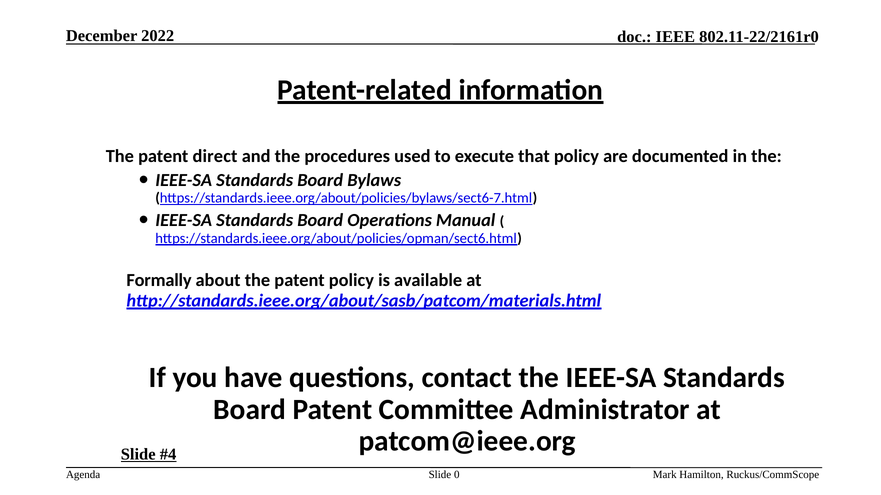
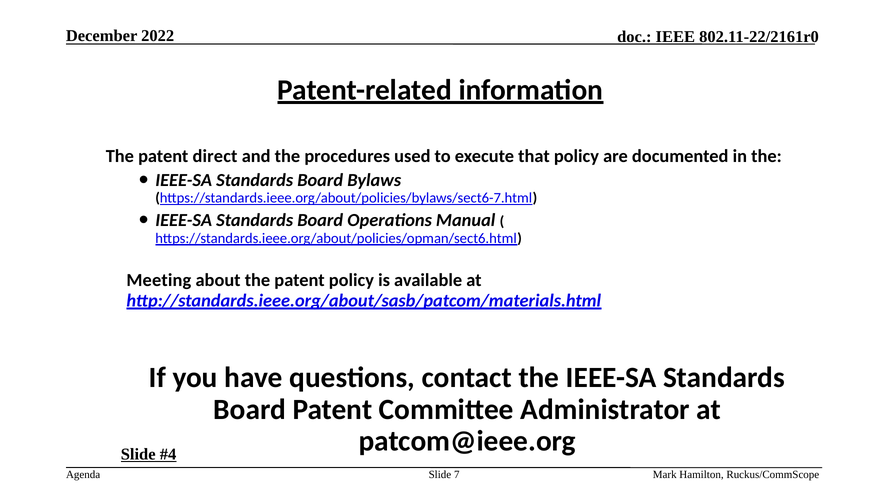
Formally: Formally -> Meeting (159, 281)
0: 0 -> 7 (457, 475)
